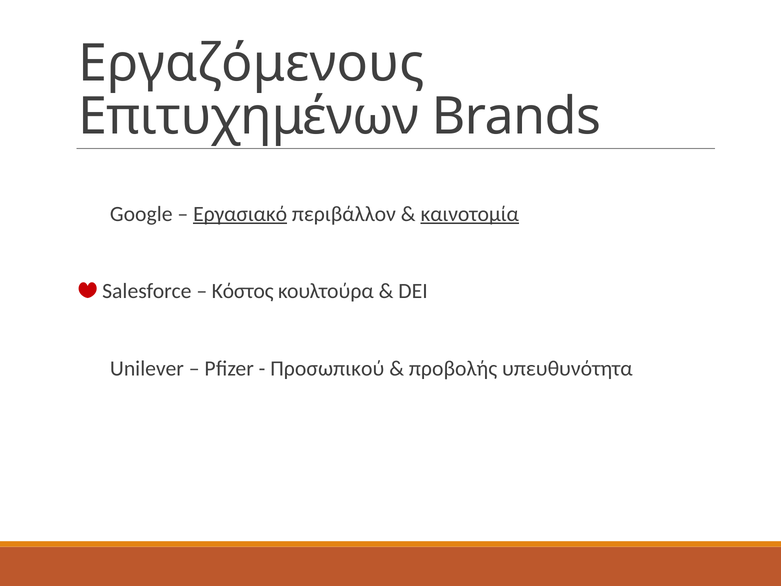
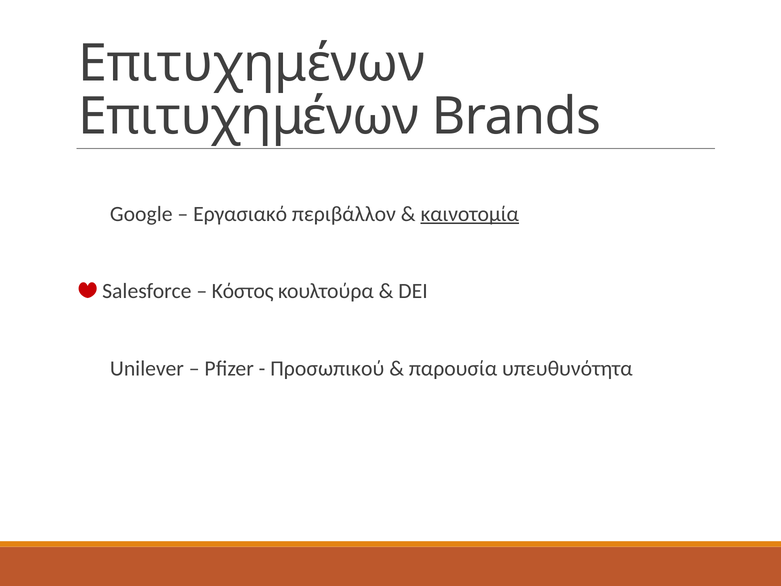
Εργαζόμενους: Εργαζόμενους -> Επιτυχημένων (252, 64)
Εργασιακό underline: present -> none (240, 214)
προβολής: προβολής -> παρουσία (453, 368)
